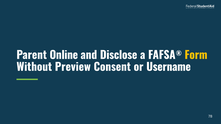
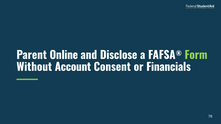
Form colour: yellow -> light green (196, 55)
Preview: Preview -> Account (73, 67)
Username: Username -> Financials (169, 67)
